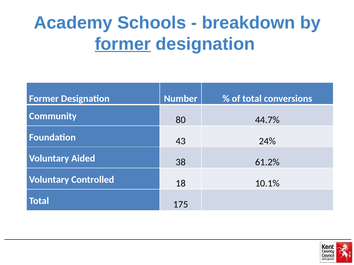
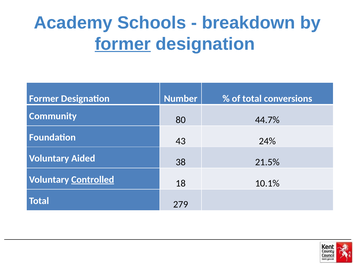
61.2%: 61.2% -> 21.5% (267, 162)
Controlled underline: none -> present (93, 180)
175: 175 -> 279 (181, 205)
